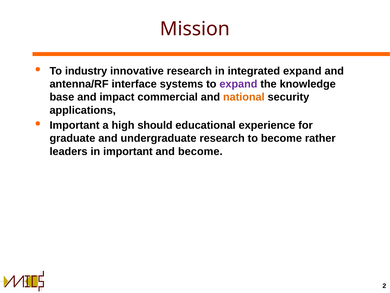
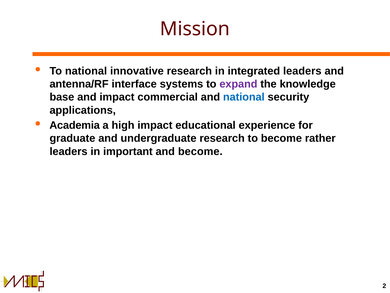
To industry: industry -> national (86, 71)
integrated expand: expand -> leaders (302, 71)
national colour: orange -> blue (244, 97)
Important: Important -> Academia (75, 125)
high should: should -> impact (155, 125)
